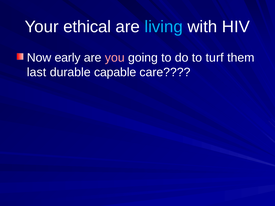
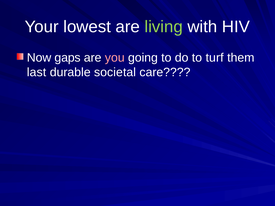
ethical: ethical -> lowest (87, 27)
living colour: light blue -> light green (164, 27)
early: early -> gaps (68, 58)
capable: capable -> societal (115, 72)
